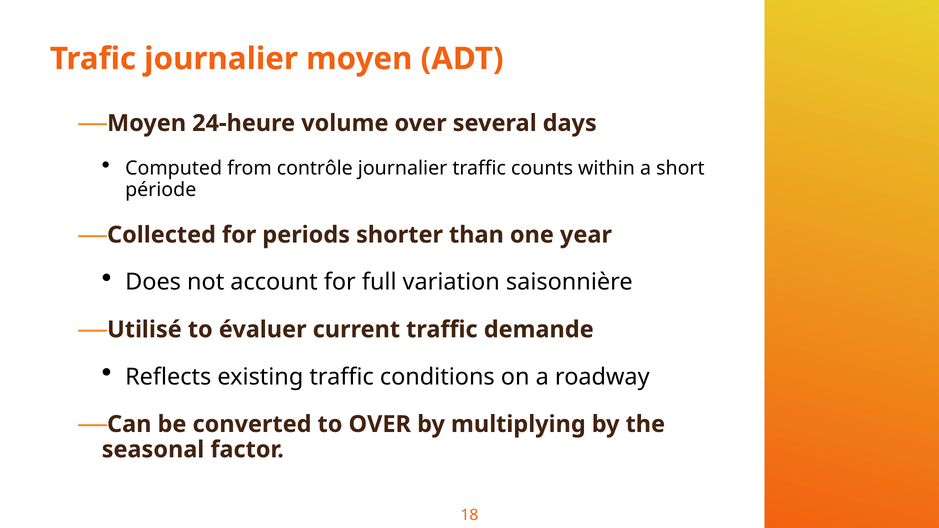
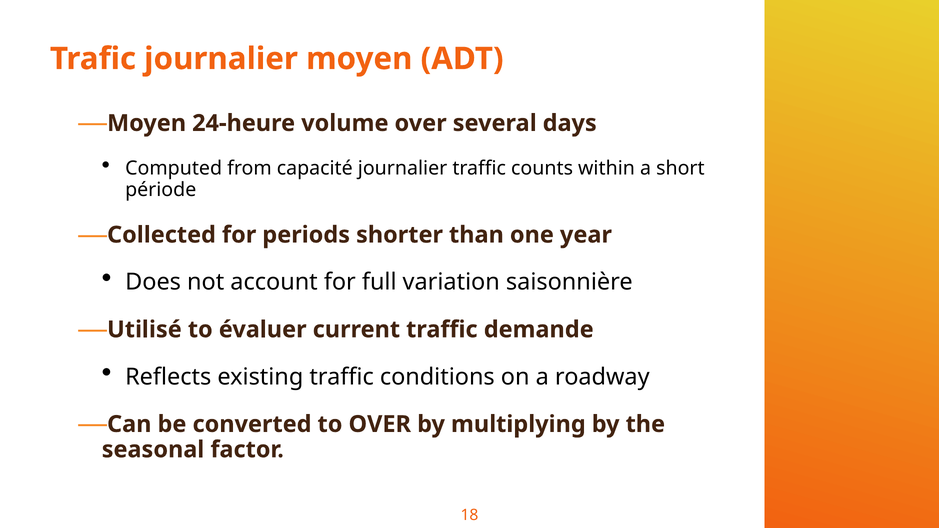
contrôle: contrôle -> capacité (315, 169)
